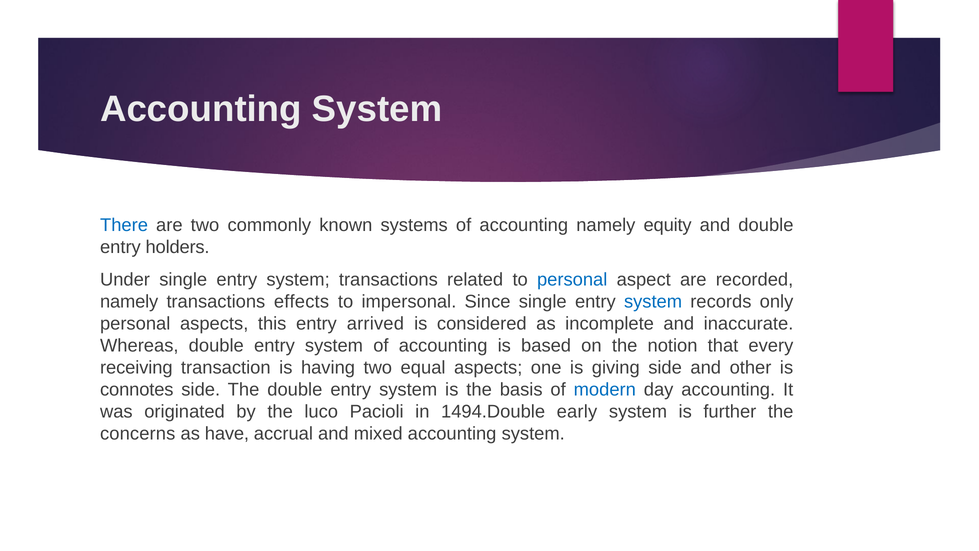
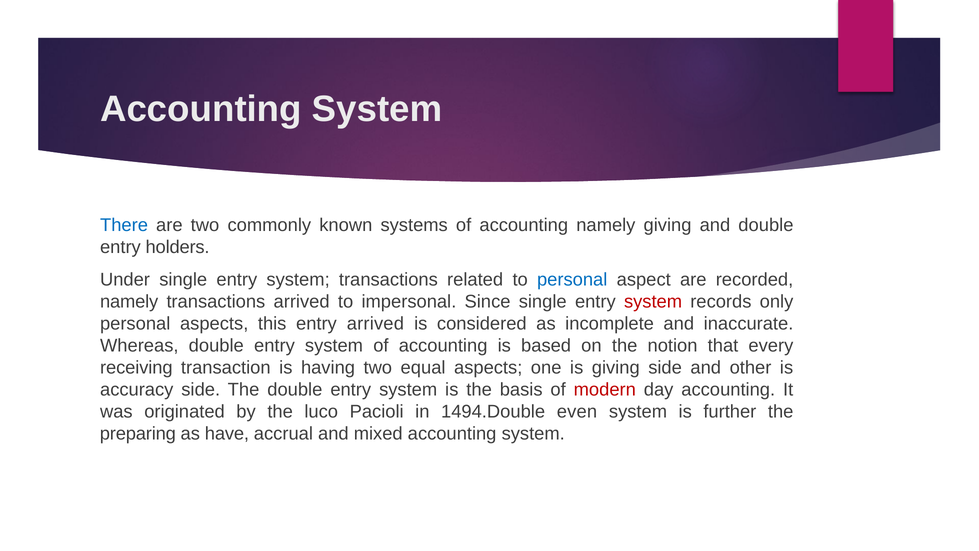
namely equity: equity -> giving (668, 225)
transactions effects: effects -> arrived (302, 301)
system colour: blue -> red (653, 301)
connotes: connotes -> accuracy (137, 389)
modern colour: blue -> red (605, 389)
early: early -> even (577, 411)
concerns: concerns -> preparing (138, 433)
